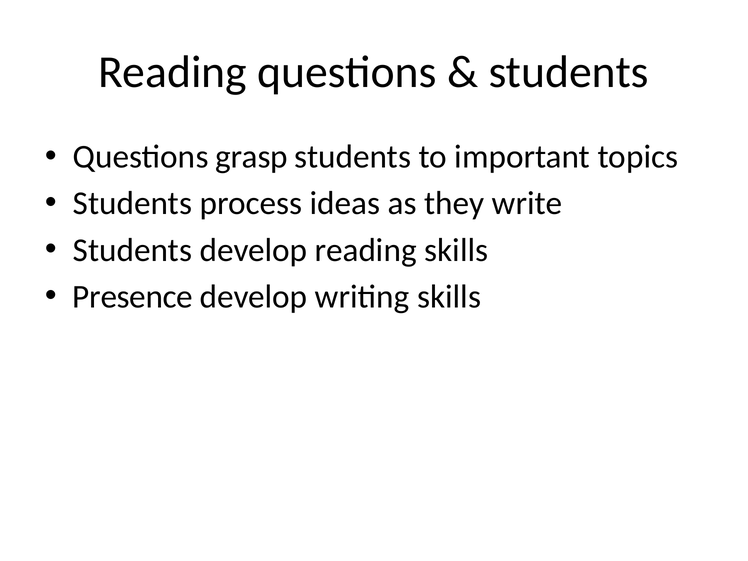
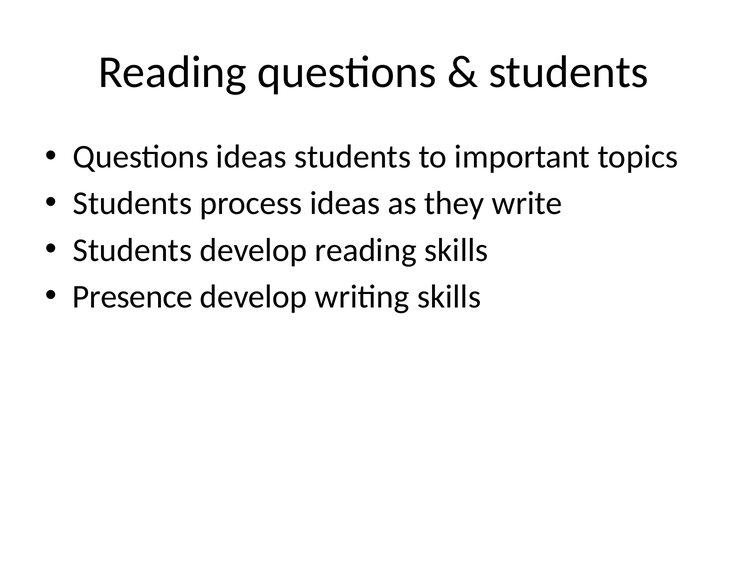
Questions grasp: grasp -> ideas (251, 157)
